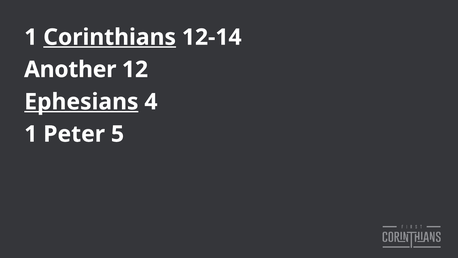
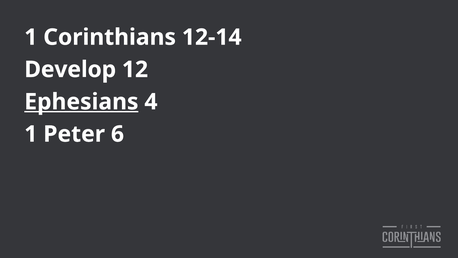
Corinthians underline: present -> none (110, 37)
Another: Another -> Develop (70, 69)
5: 5 -> 6 (117, 134)
